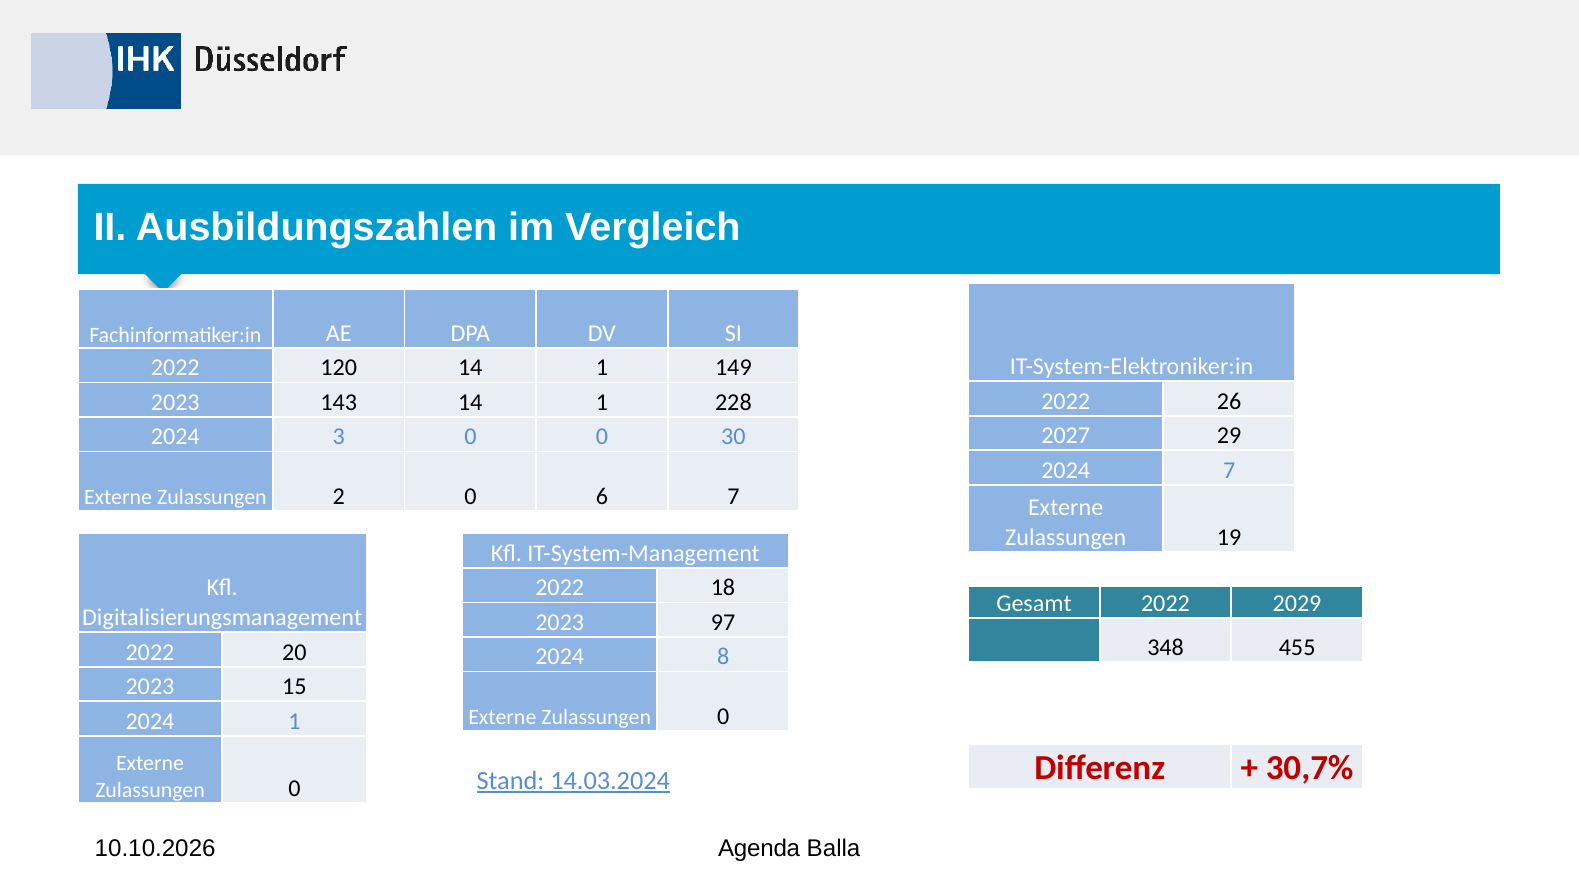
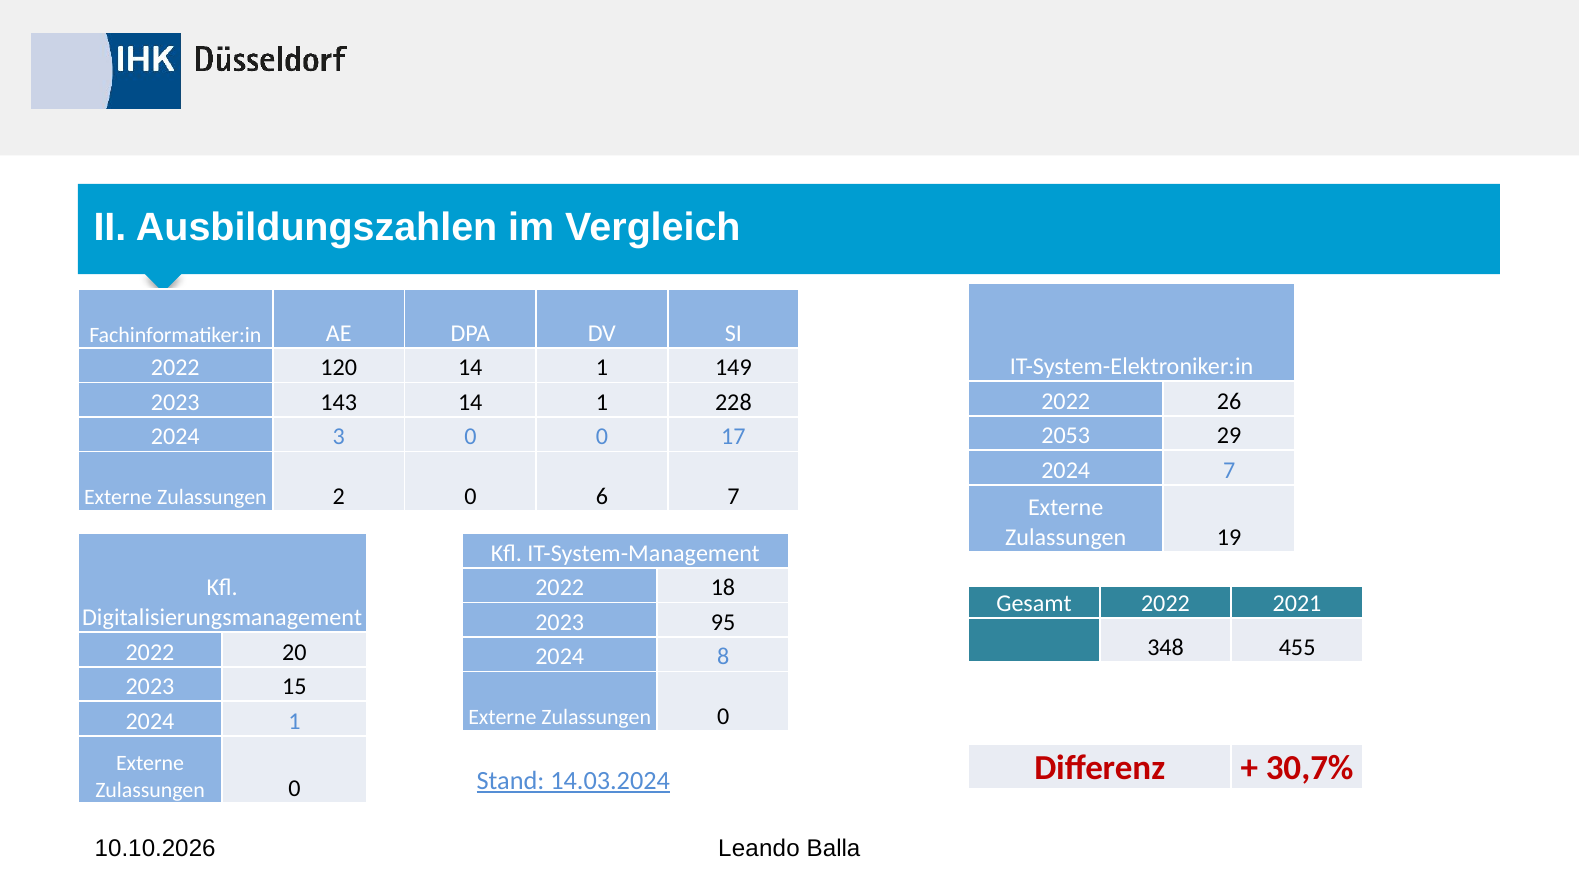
2027: 2027 -> 2053 (1066, 436)
30: 30 -> 17 (733, 437)
2029: 2029 -> 2021 (1297, 604)
97: 97 -> 95 (723, 623)
Agenda: Agenda -> Leando (759, 848)
